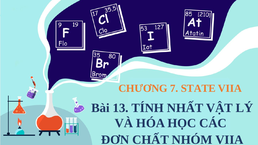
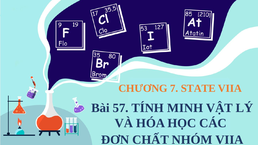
13: 13 -> 57 (121, 108)
NHẤT: NHẤT -> MINH (185, 108)
